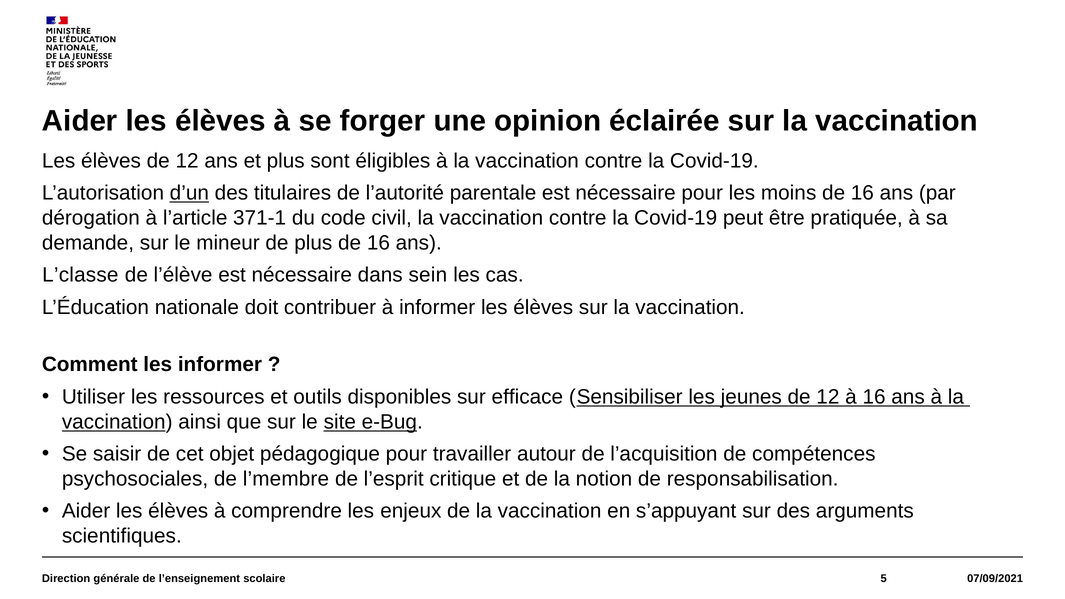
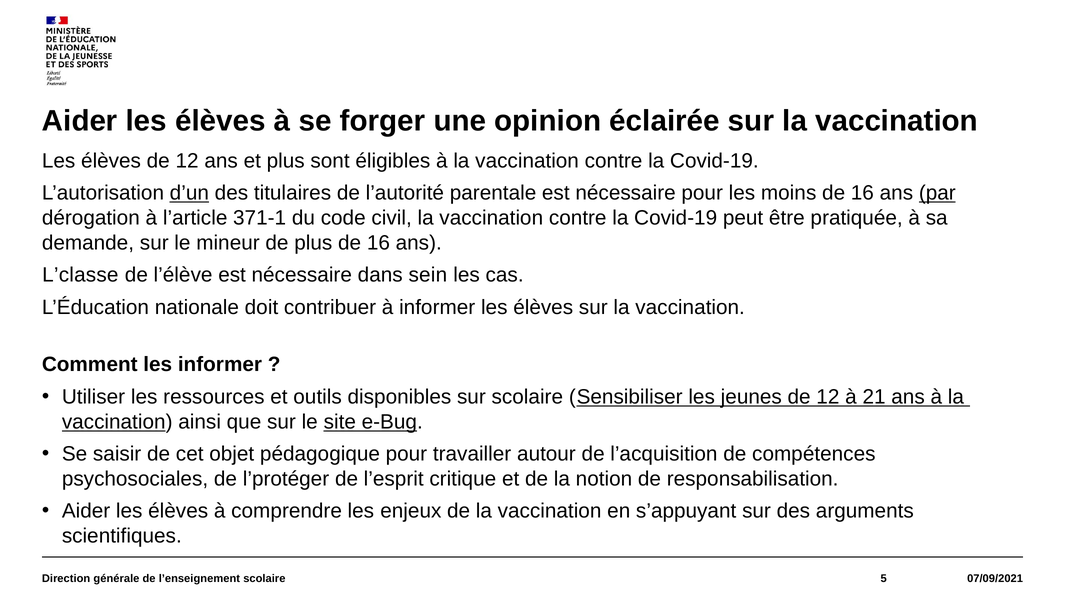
par underline: none -> present (937, 193)
sur efficace: efficace -> scolaire (527, 397)
à 16: 16 -> 21 (874, 397)
l’membre: l’membre -> l’protéger (286, 479)
